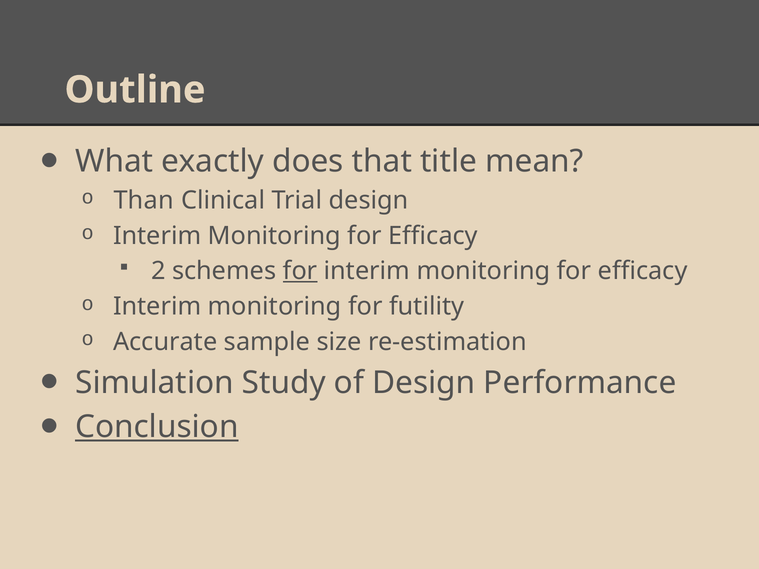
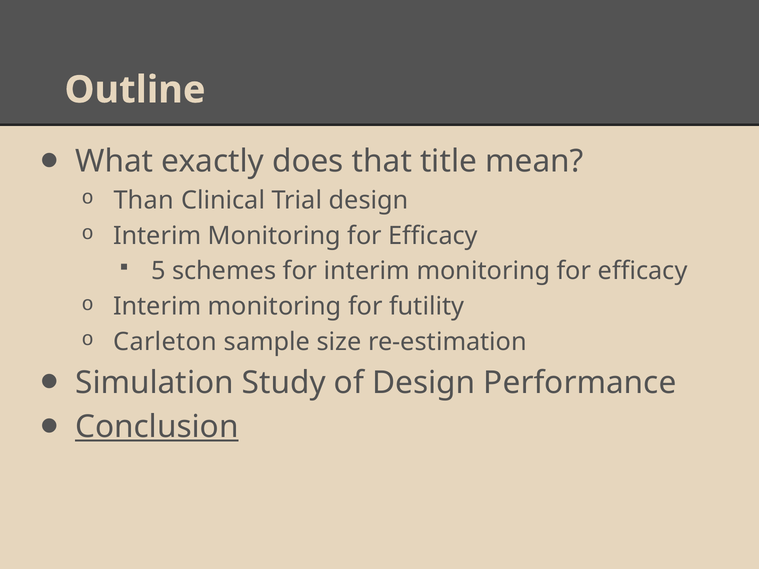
2: 2 -> 5 (158, 271)
for underline: present -> none (300, 271)
Accurate: Accurate -> Carleton (165, 342)
